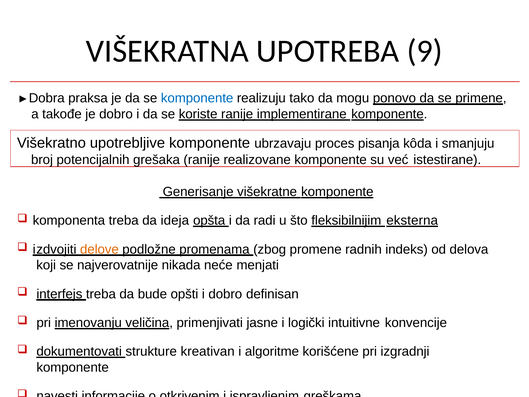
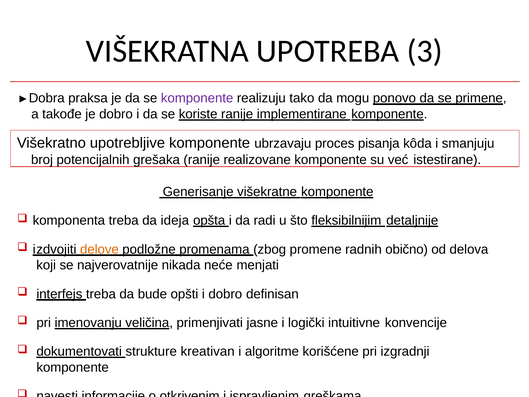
9: 9 -> 3 (425, 51)
komponente colour: blue -> purple (197, 98)
eksterna: eksterna -> detaljnije (412, 220)
indeks: indeks -> obično (407, 249)
